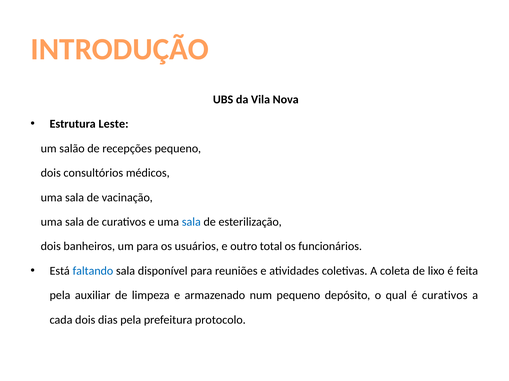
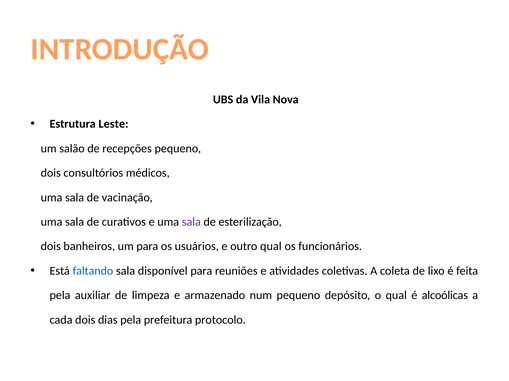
sala colour: blue -> purple (191, 222)
outro total: total -> qual (271, 247)
é curativos: curativos -> alcoólicas (445, 296)
